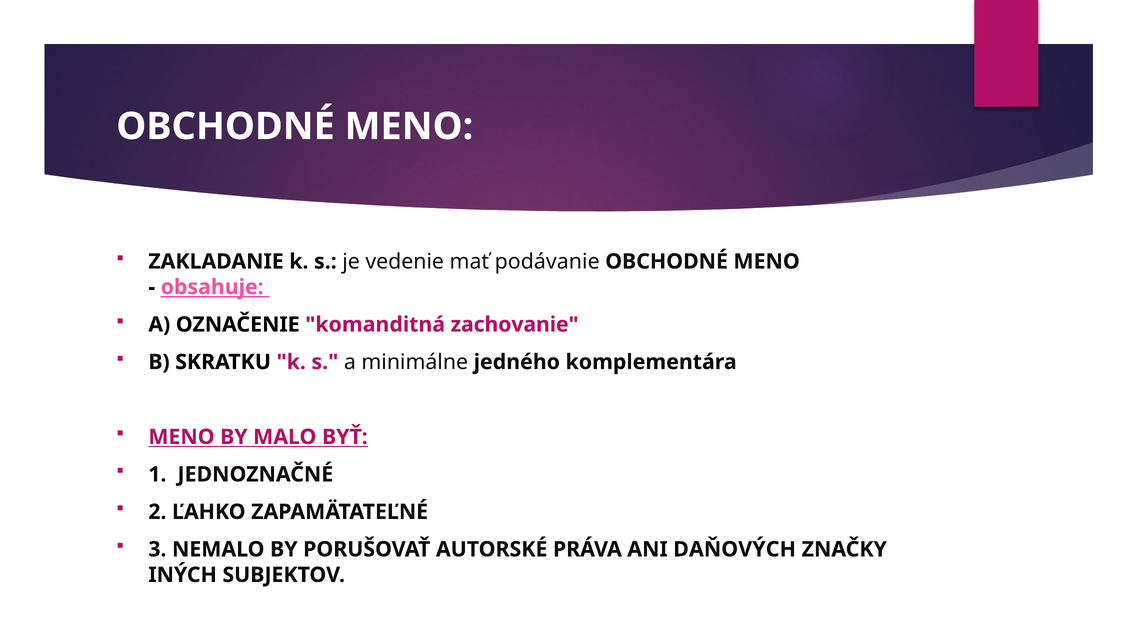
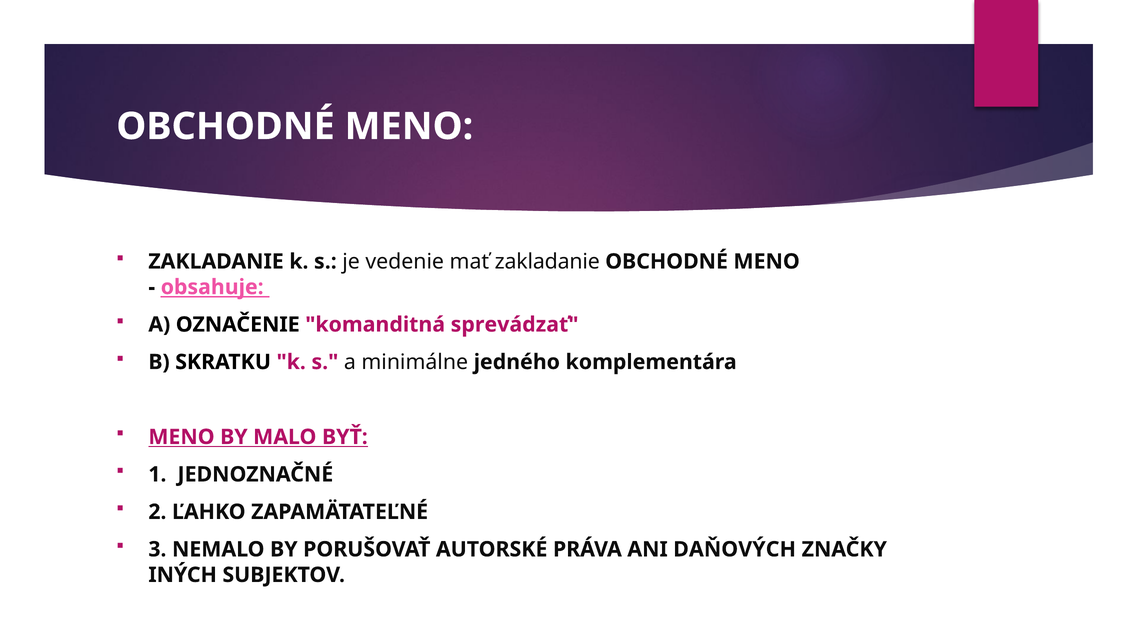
mať podávanie: podávanie -> zakladanie (547, 262)
zachovanie: zachovanie -> sprevádzať (515, 325)
